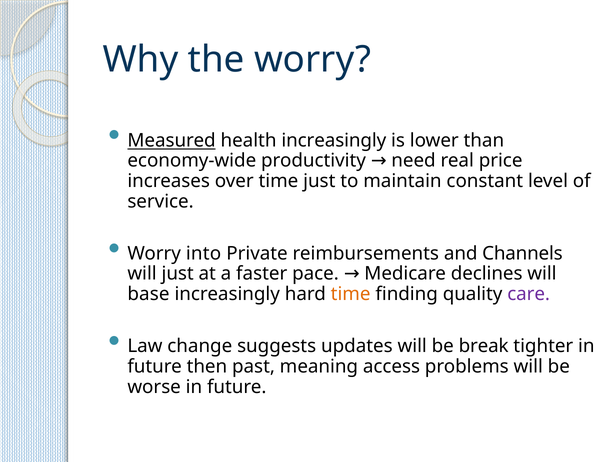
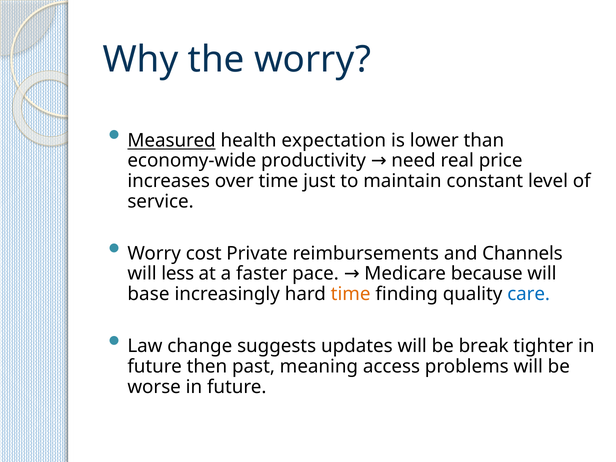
health increasingly: increasingly -> expectation (334, 140)
into: into -> cost (204, 253)
will just: just -> less (178, 274)
declines: declines -> because (487, 274)
care colour: purple -> blue (529, 294)
